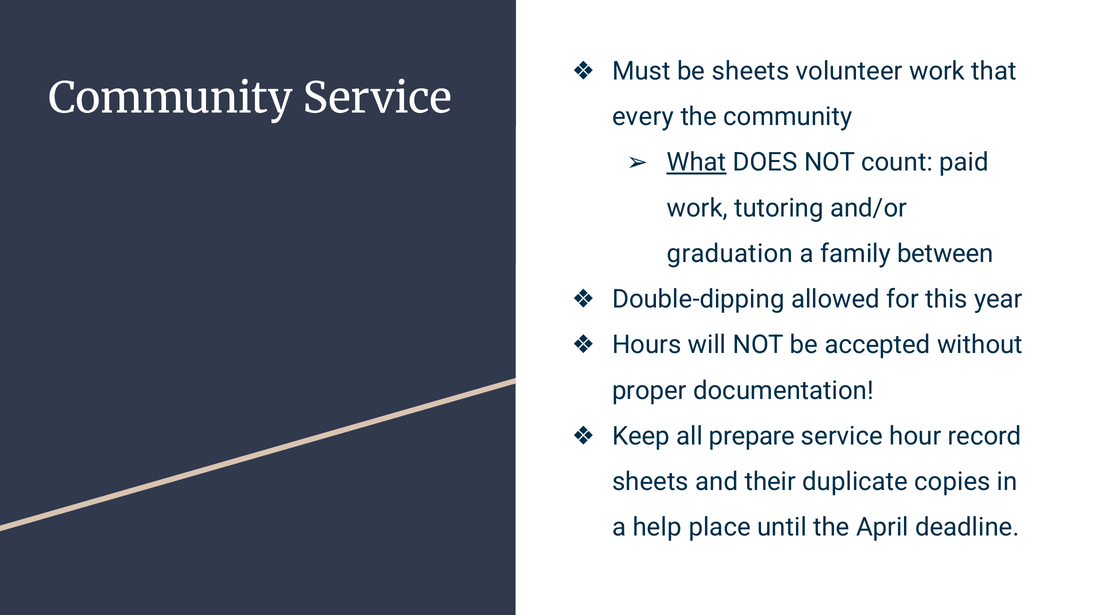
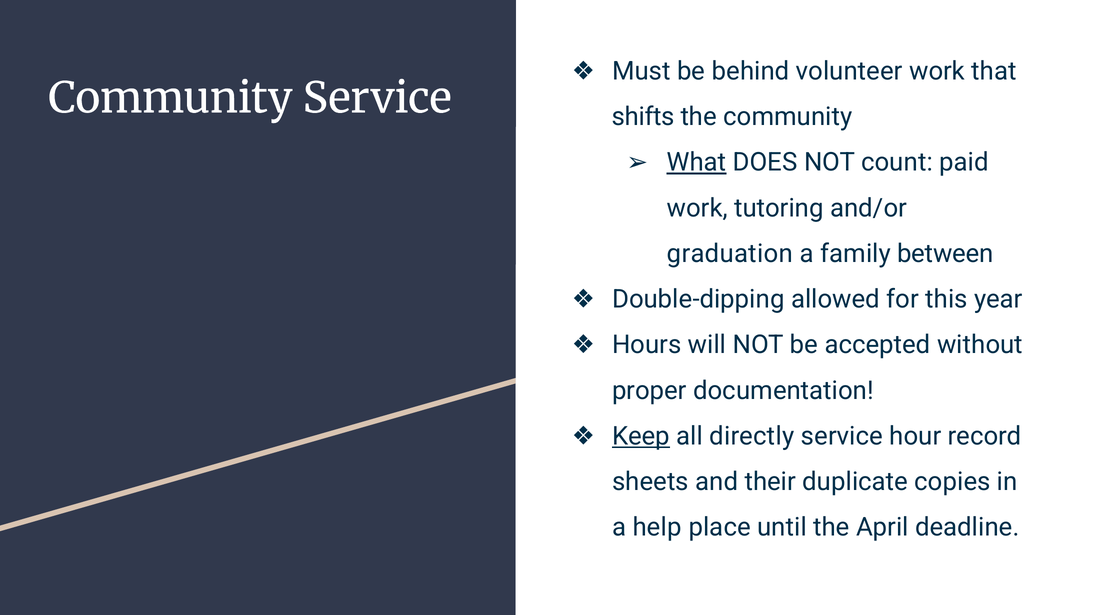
be sheets: sheets -> behind (751, 71)
every: every -> shifts (643, 117)
Keep underline: none -> present (641, 436)
prepare: prepare -> directly (752, 436)
